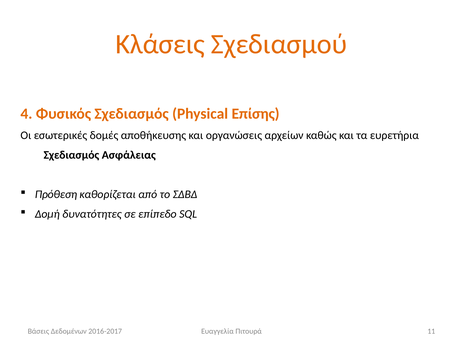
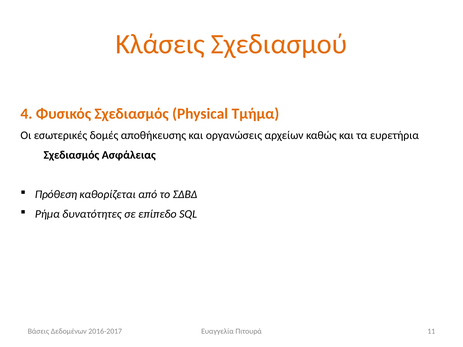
Επίσης: Επίσης -> Τμήμα (255, 114)
Δομή: Δομή -> Ρήμα (47, 214)
